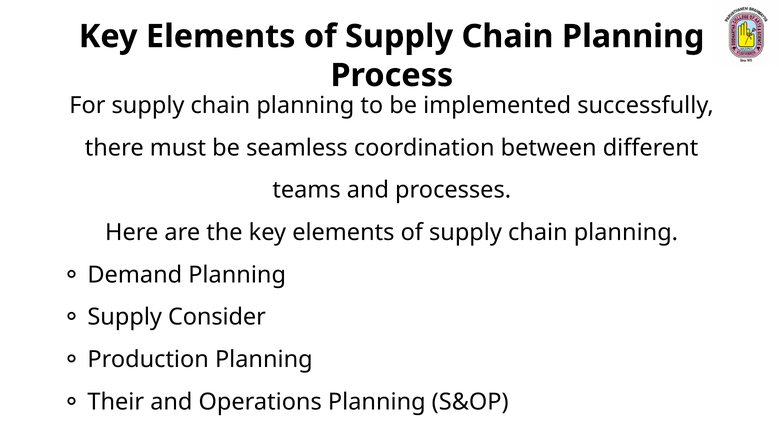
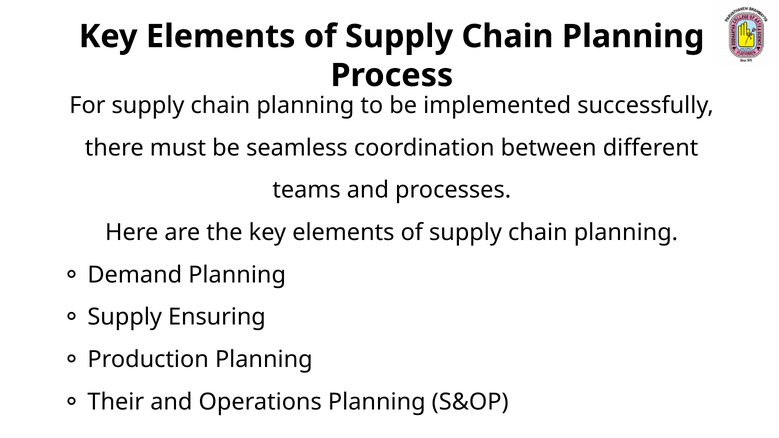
Consider: Consider -> Ensuring (217, 317)
